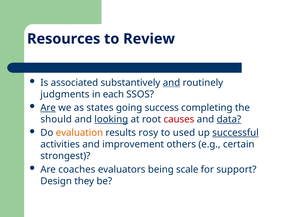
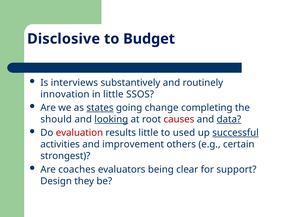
Resources: Resources -> Disclosive (64, 39)
Review: Review -> Budget (149, 39)
associated: associated -> interviews (74, 83)
and underline: present -> none (171, 83)
judgments: judgments -> innovation (65, 94)
in each: each -> little (113, 94)
Are underline: present -> none (48, 108)
states underline: none -> present (100, 108)
success: success -> change (162, 108)
evaluation colour: orange -> red (79, 133)
results rosy: rosy -> little (148, 133)
scale: scale -> clear (187, 170)
